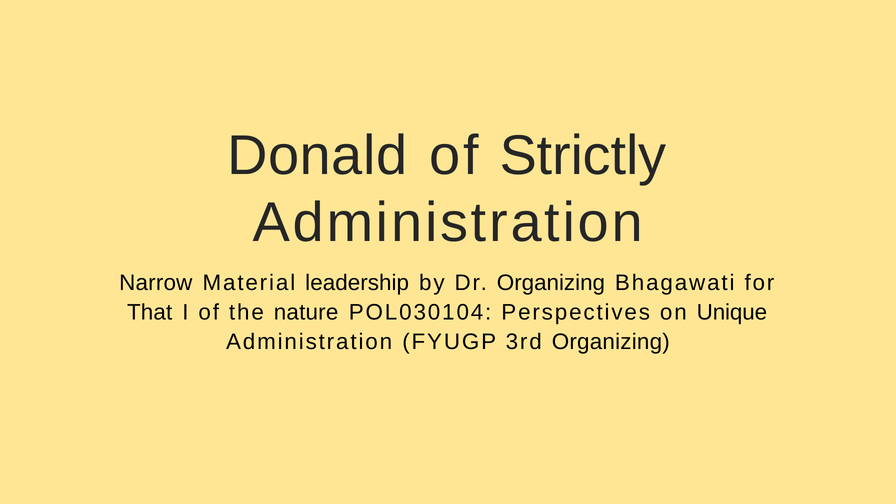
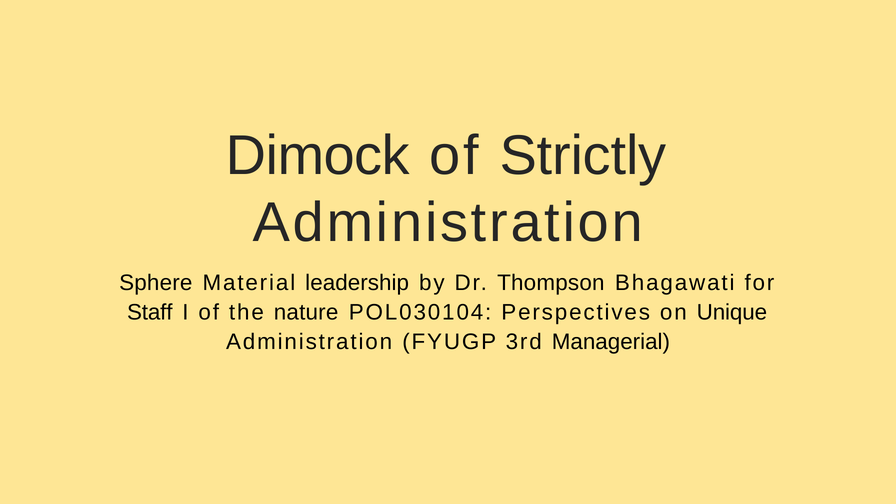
Donald: Donald -> Dimock (318, 156)
Narrow: Narrow -> Sphere (156, 283)
Dr Organizing: Organizing -> Thompson (551, 283)
That: That -> Staff (150, 312)
3rd Organizing: Organizing -> Managerial (611, 342)
